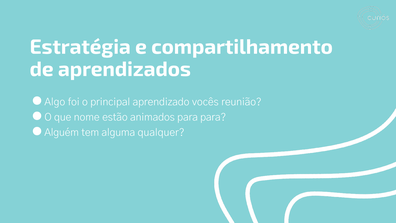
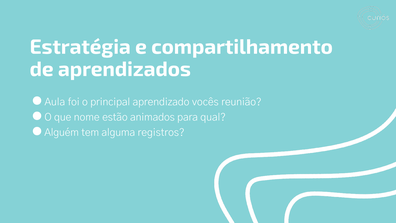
Algo: Algo -> Aula (55, 102)
para para: para -> qual (213, 117)
qualquer: qualquer -> registros (161, 132)
